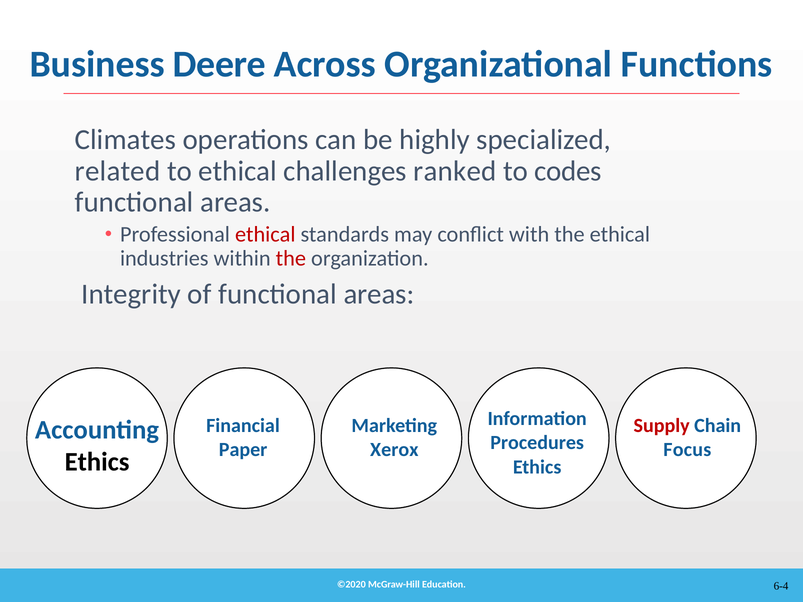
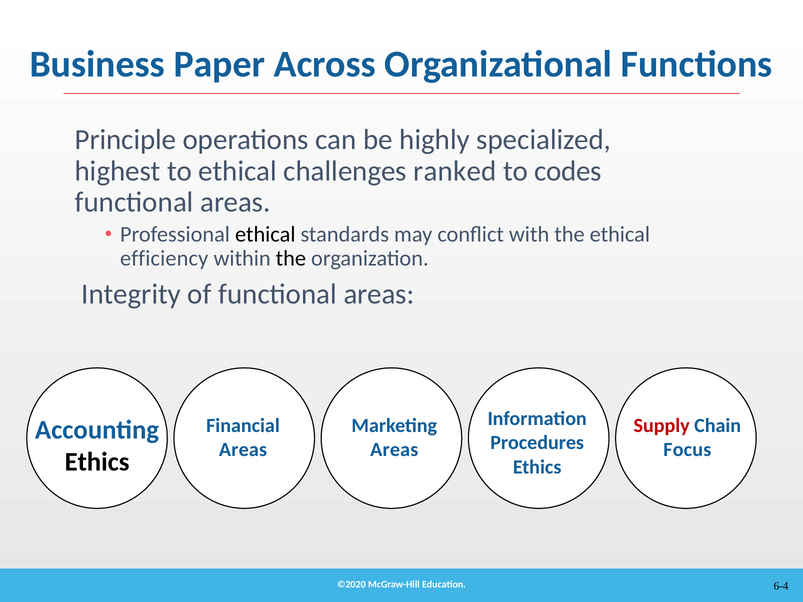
Deere: Deere -> Paper (219, 64)
Climates: Climates -> Principle (125, 140)
related: related -> highest (118, 171)
ethical colour: red -> black (265, 234)
industries: industries -> efficiency (164, 258)
the colour: red -> black (291, 258)
Paper: Paper -> Areas (243, 450)
Xerox: Xerox -> Areas (394, 450)
